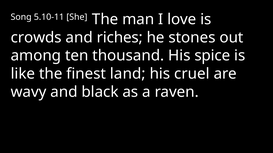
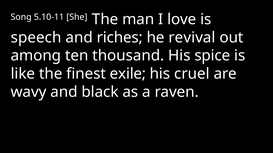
crowds: crowds -> speech (36, 38)
stones: stones -> revival (192, 38)
land: land -> exile (128, 74)
